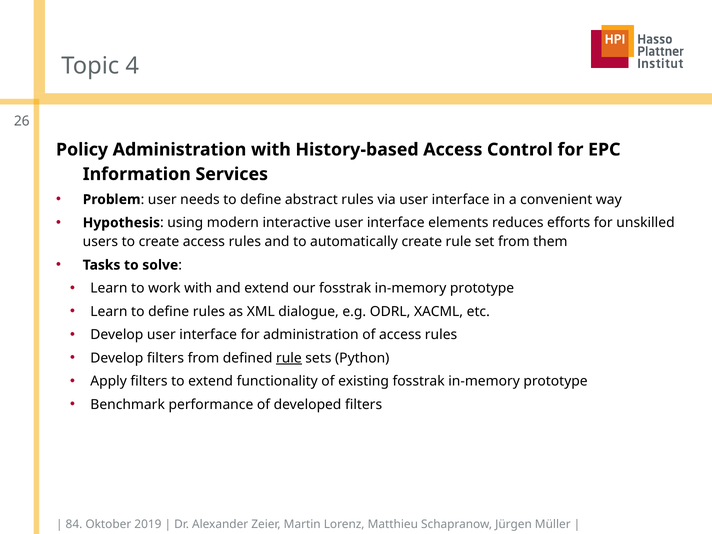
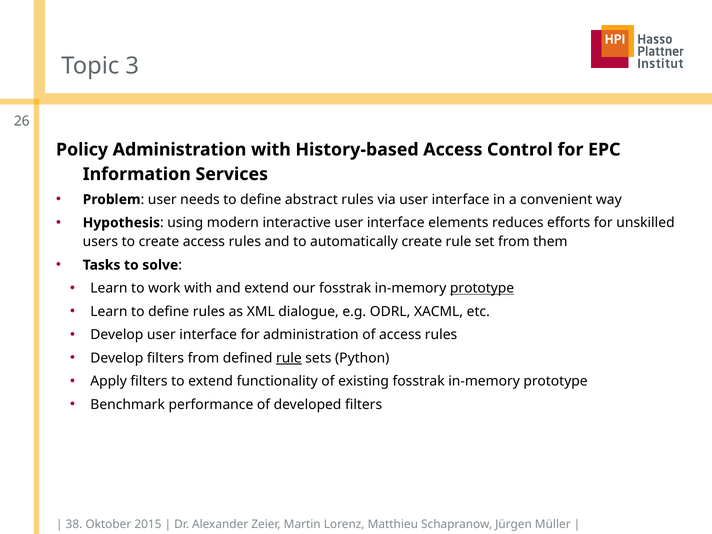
4: 4 -> 3 (132, 66)
prototype underline: none -> present (482, 288)
84: 84 -> 38 (74, 524)
2019: 2019 -> 2015 (148, 524)
